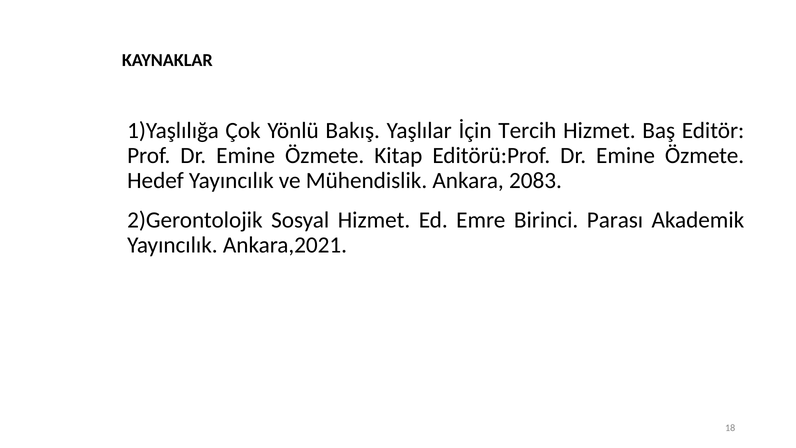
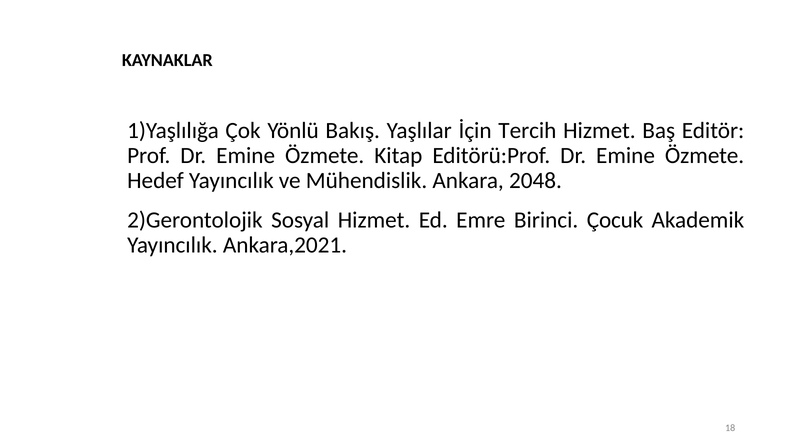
2083: 2083 -> 2048 (535, 180)
Parası: Parası -> Çocuk (615, 220)
